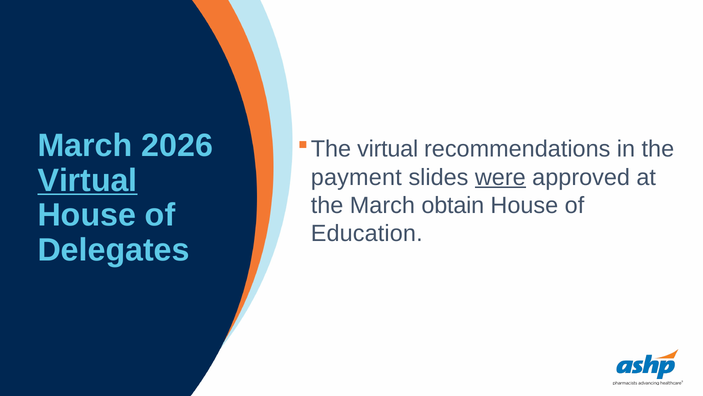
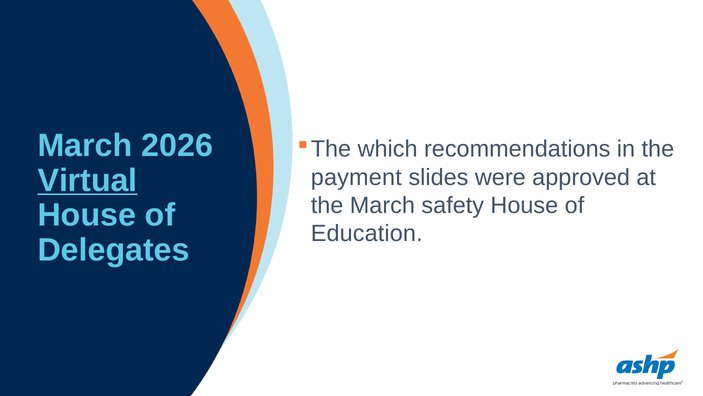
virtual: virtual -> which (388, 149)
were underline: present -> none (500, 177)
obtain: obtain -> safety (453, 205)
